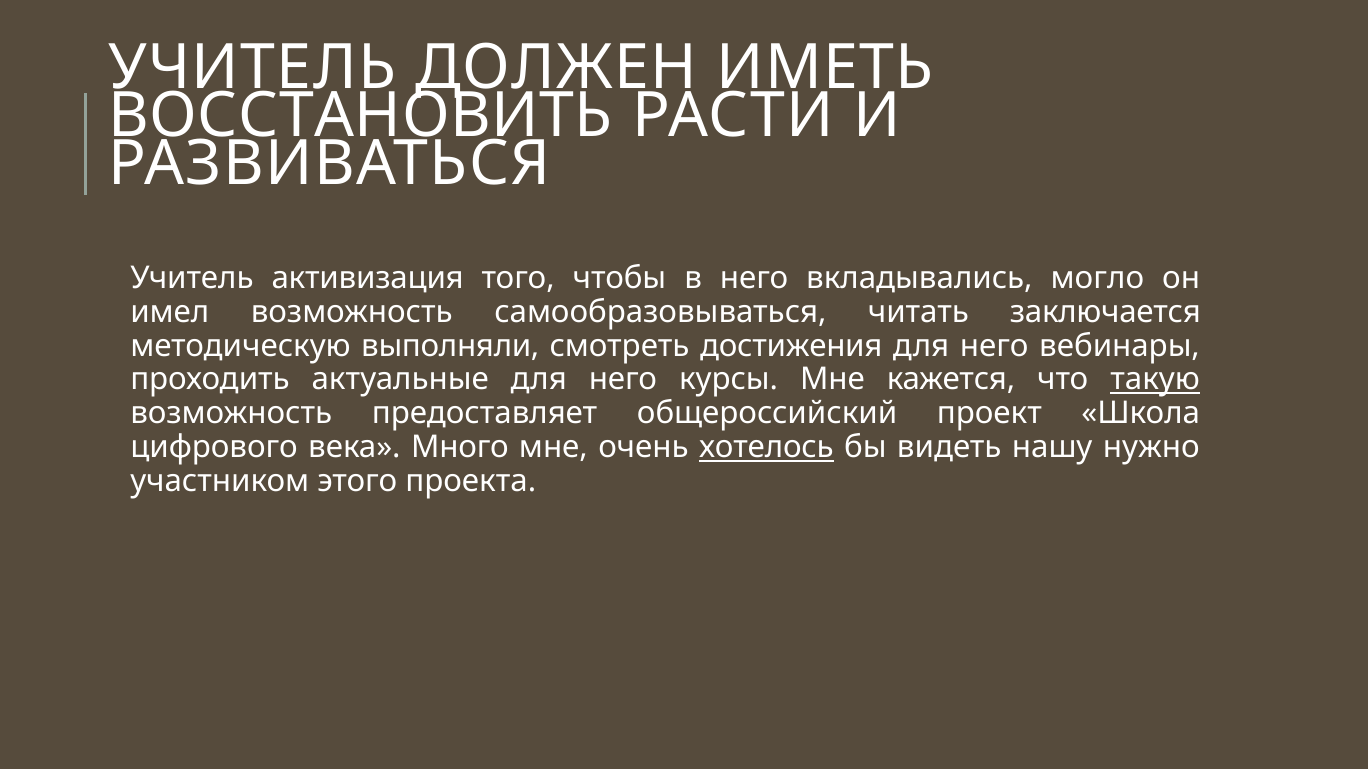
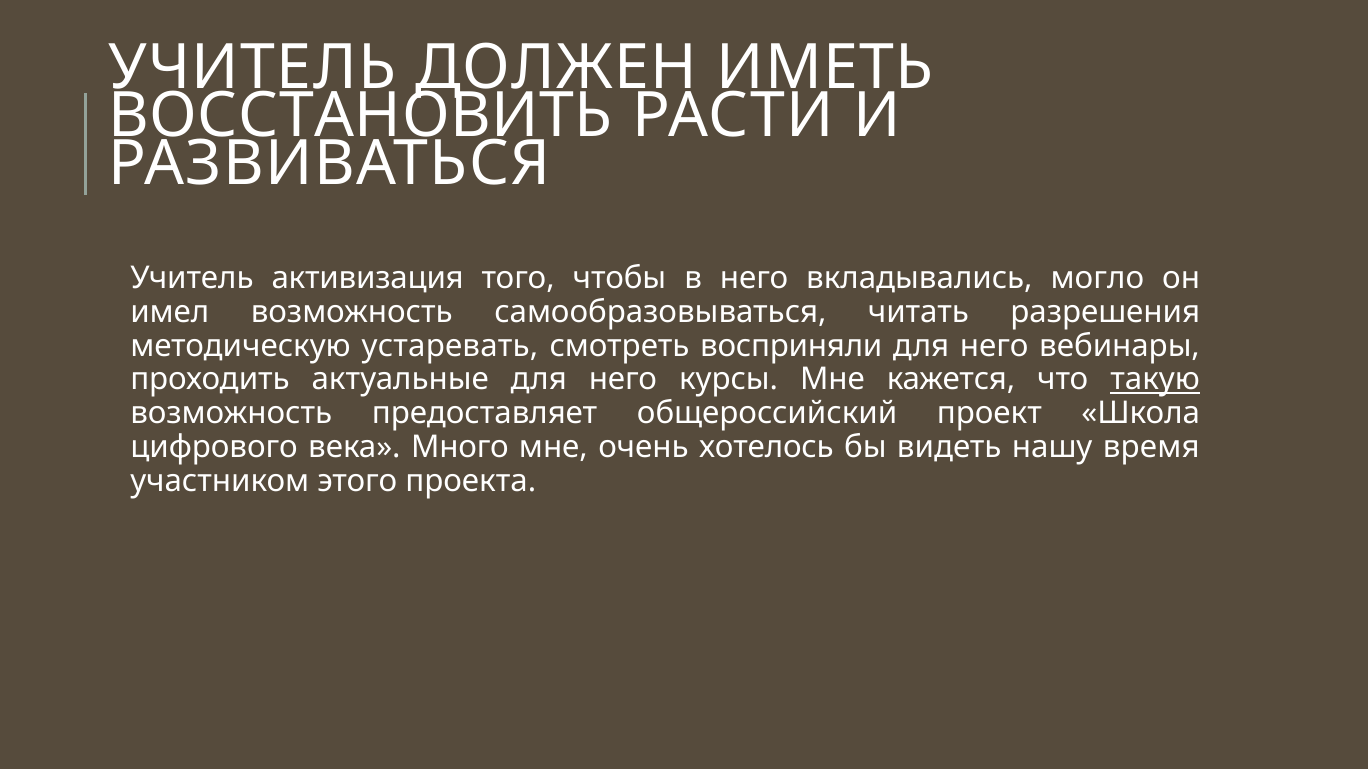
заключается: заключается -> разрешения (1105, 312)
выполняли: выполняли -> устаревать (450, 346)
достижения: достижения -> восприняли (791, 346)
хотелось underline: present -> none (766, 448)
нужно: нужно -> время (1151, 448)
